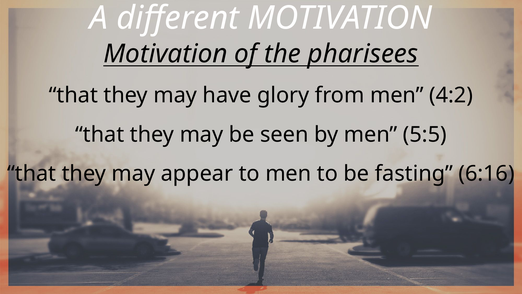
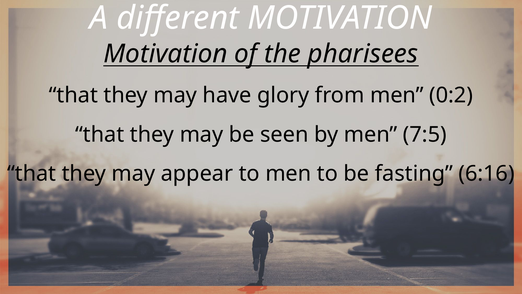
4:2: 4:2 -> 0:2 (451, 95)
5:5: 5:5 -> 7:5 (425, 134)
